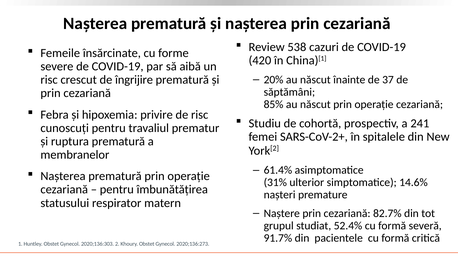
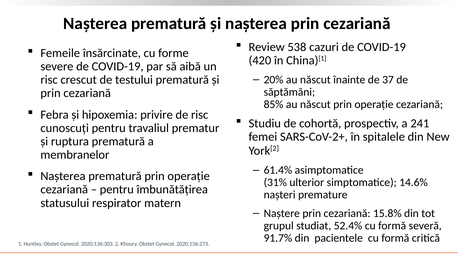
îngrijire: îngrijire -> testului (134, 80)
82.7%: 82.7% -> 15.8% (387, 214)
